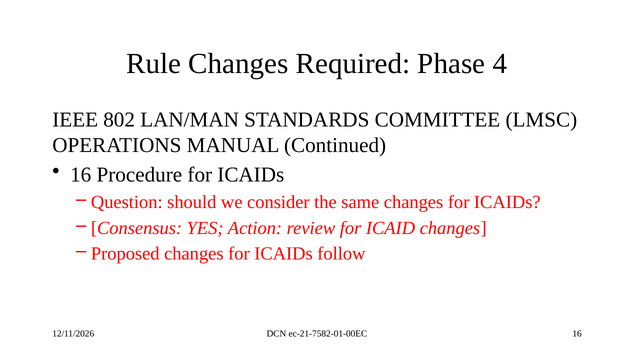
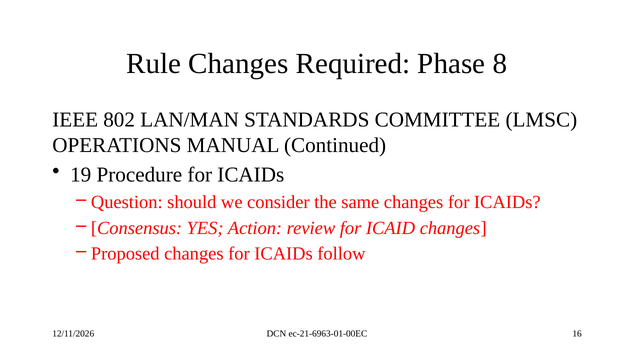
4: 4 -> 8 (500, 63)
16: 16 -> 19 (81, 175)
ec-21-7582-01-00EC: ec-21-7582-01-00EC -> ec-21-6963-01-00EC (328, 334)
